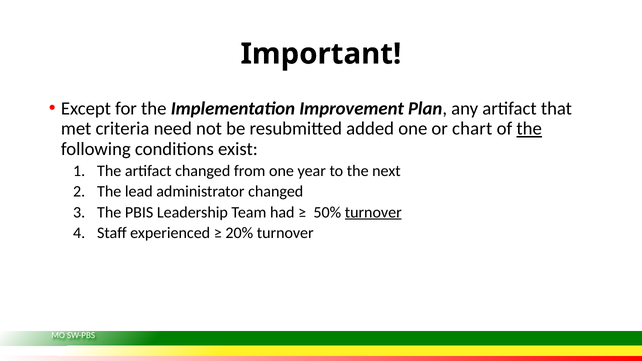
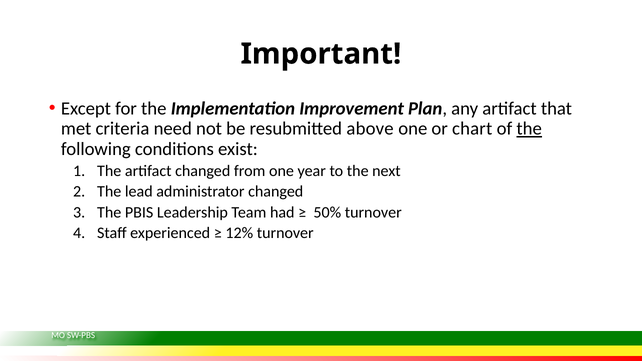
added: added -> above (370, 129)
turnover underline: present -> none (373, 212)
20%: 20% -> 12% (239, 233)
